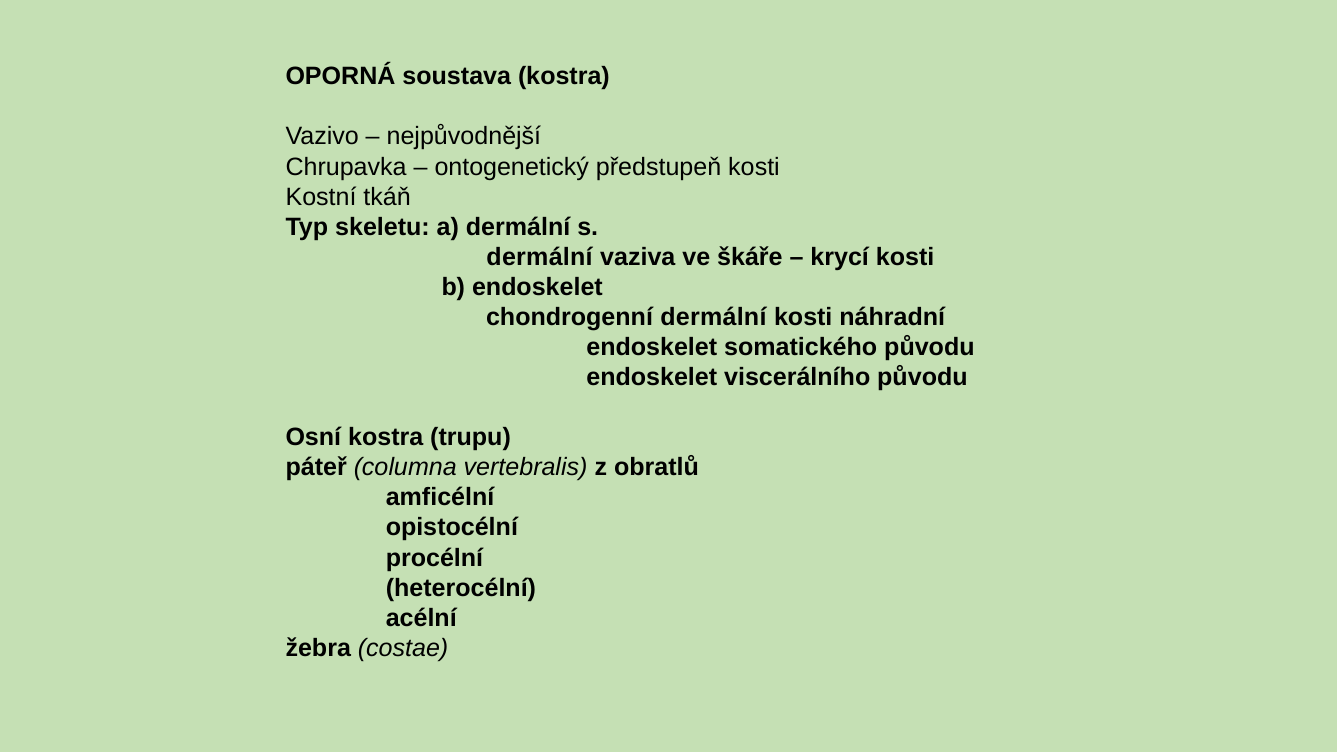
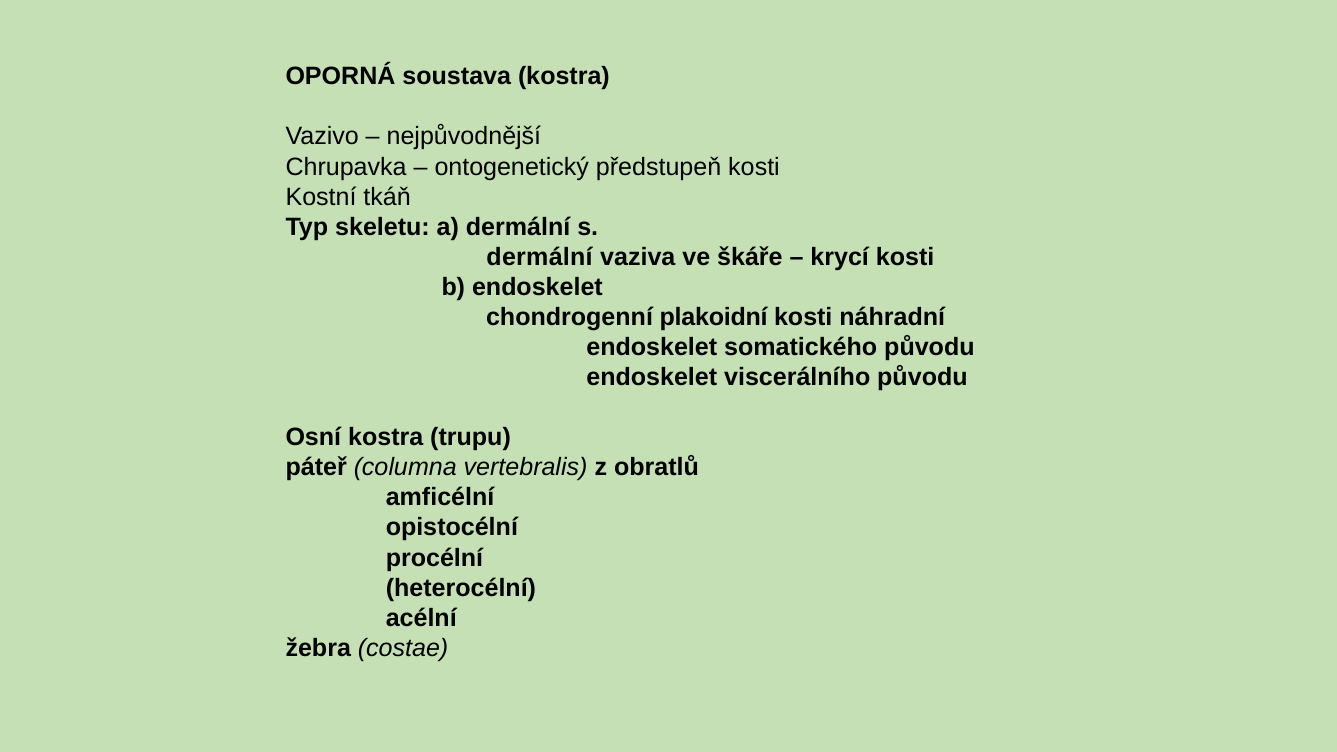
chondrogenní dermální: dermální -> plakoidní (714, 317)
